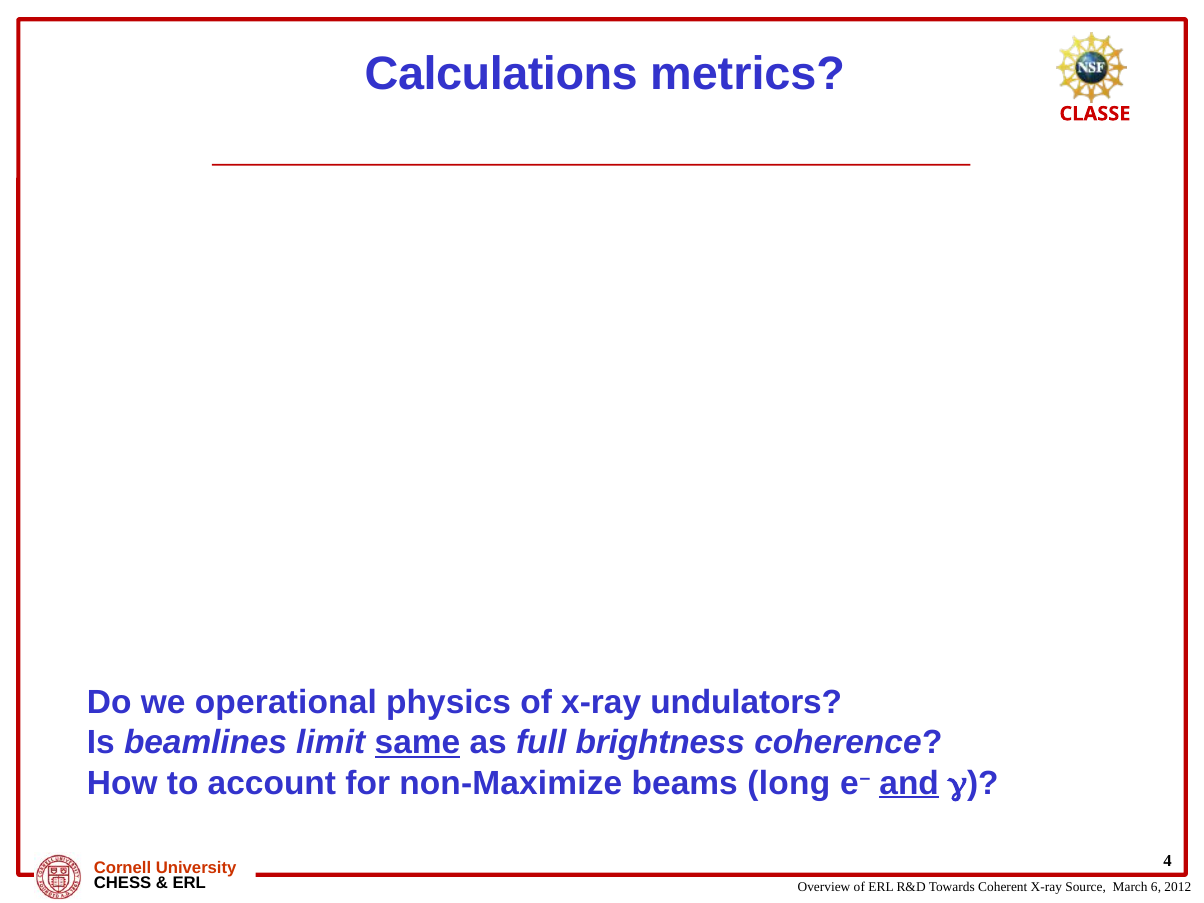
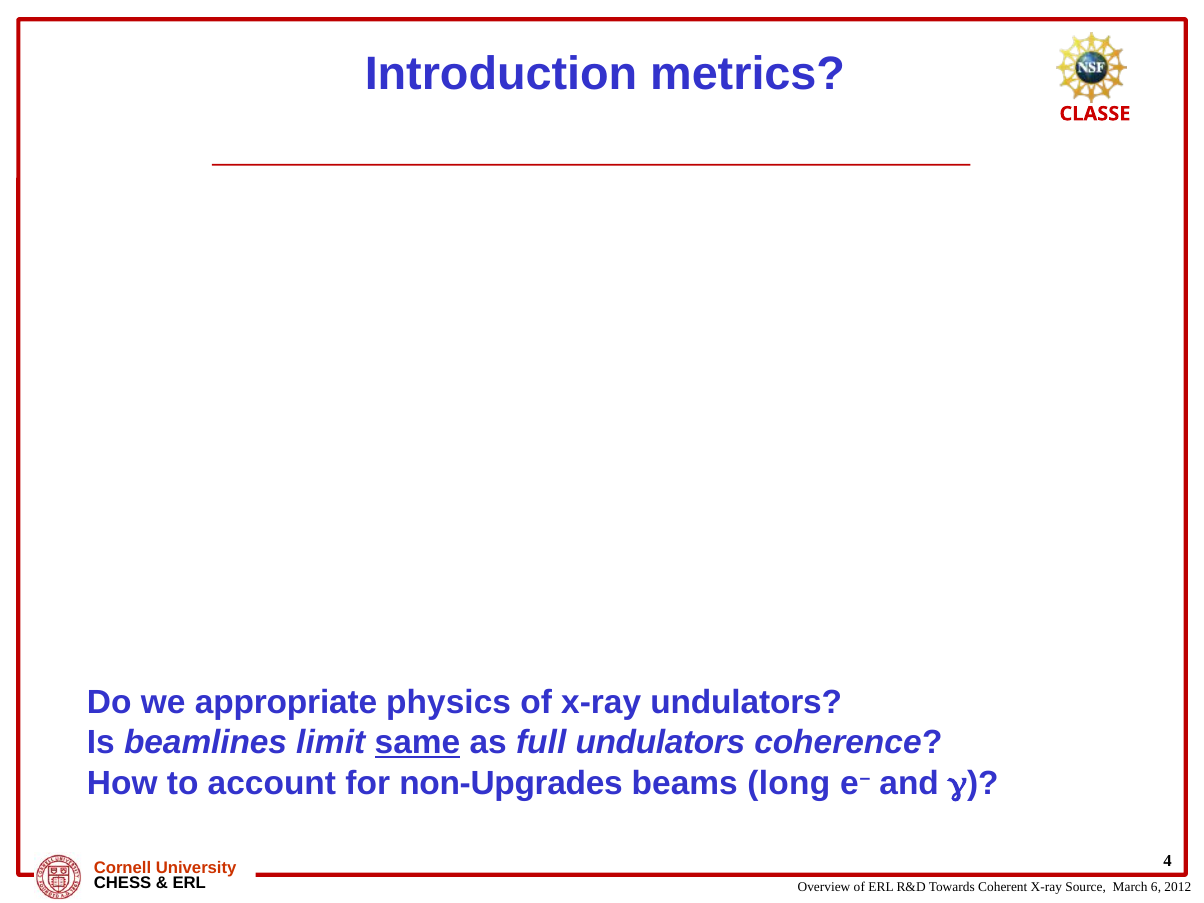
Calculations: Calculations -> Introduction (501, 74)
we operational: operational -> appropriate (286, 703)
full brightness: brightness -> undulators (660, 743)
non-Maximize: non-Maximize -> non-Upgrades (511, 783)
and underline: present -> none (909, 783)
